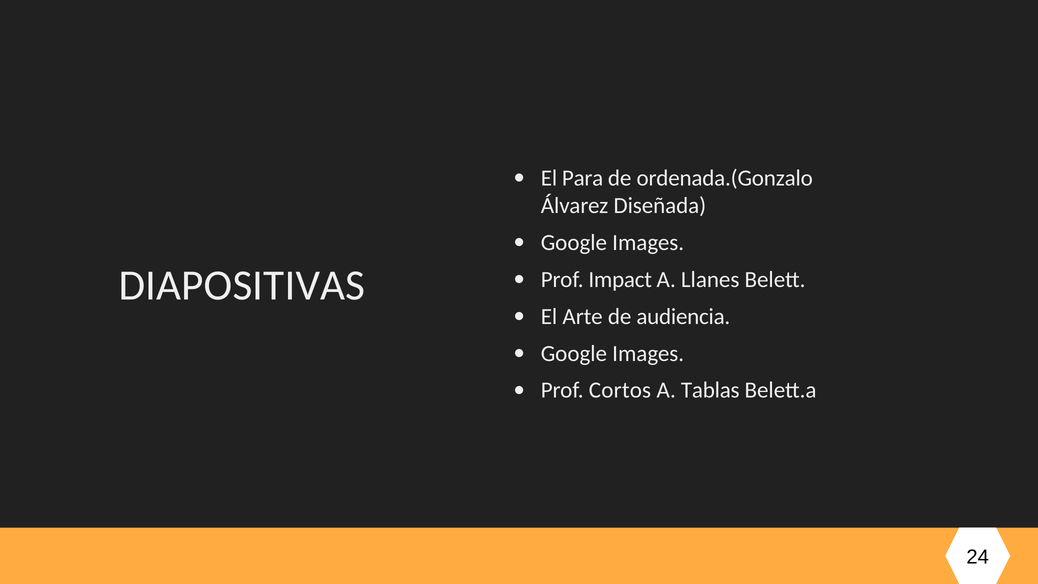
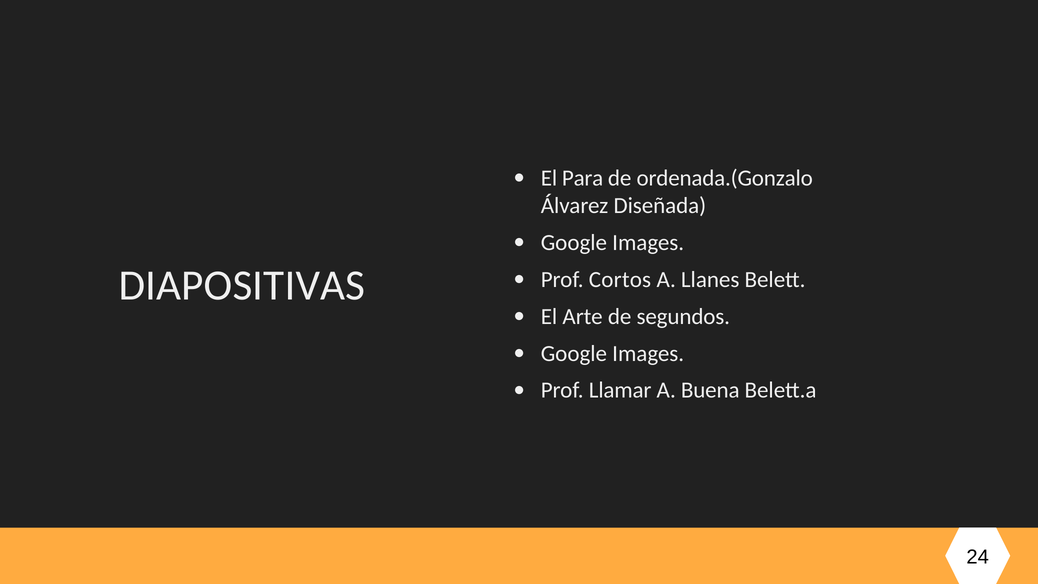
Impact: Impact -> Cortos (620, 280)
audiencia: audiencia -> segundos (683, 316)
Cortos: Cortos -> Llamar (620, 390)
Tablas: Tablas -> Buena (710, 390)
